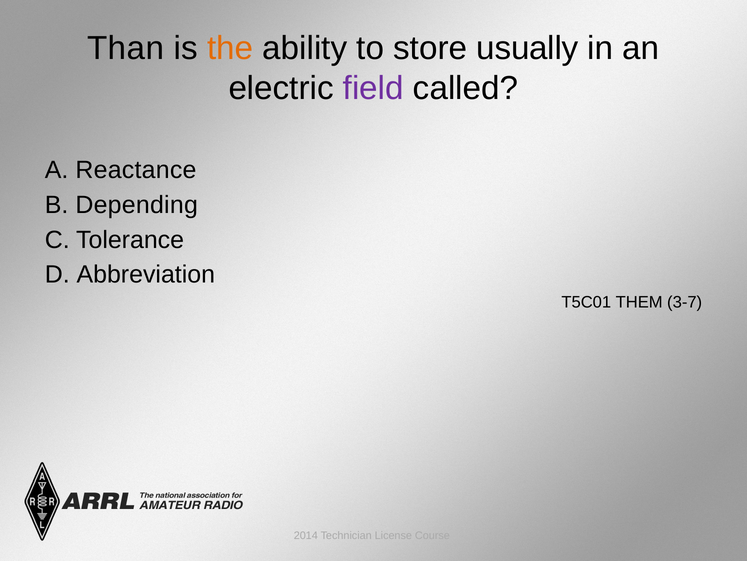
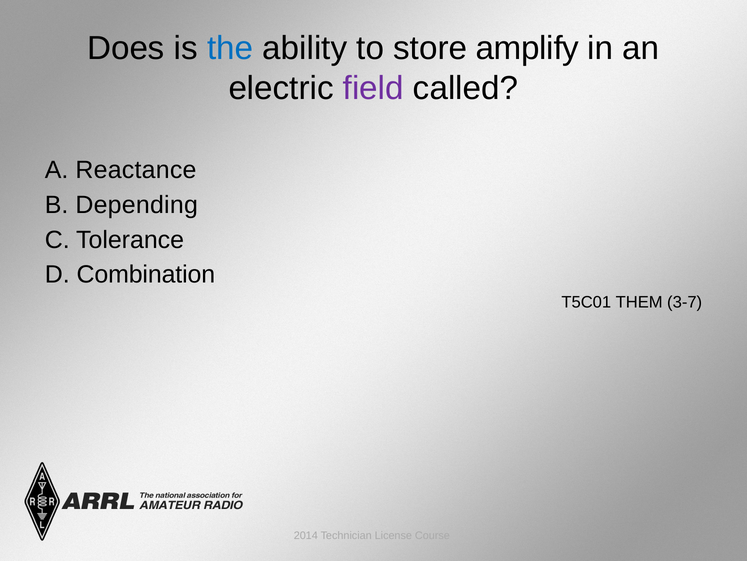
Than: Than -> Does (126, 48)
the colour: orange -> blue (230, 48)
usually: usually -> amplify (527, 48)
Abbreviation: Abbreviation -> Combination (146, 274)
